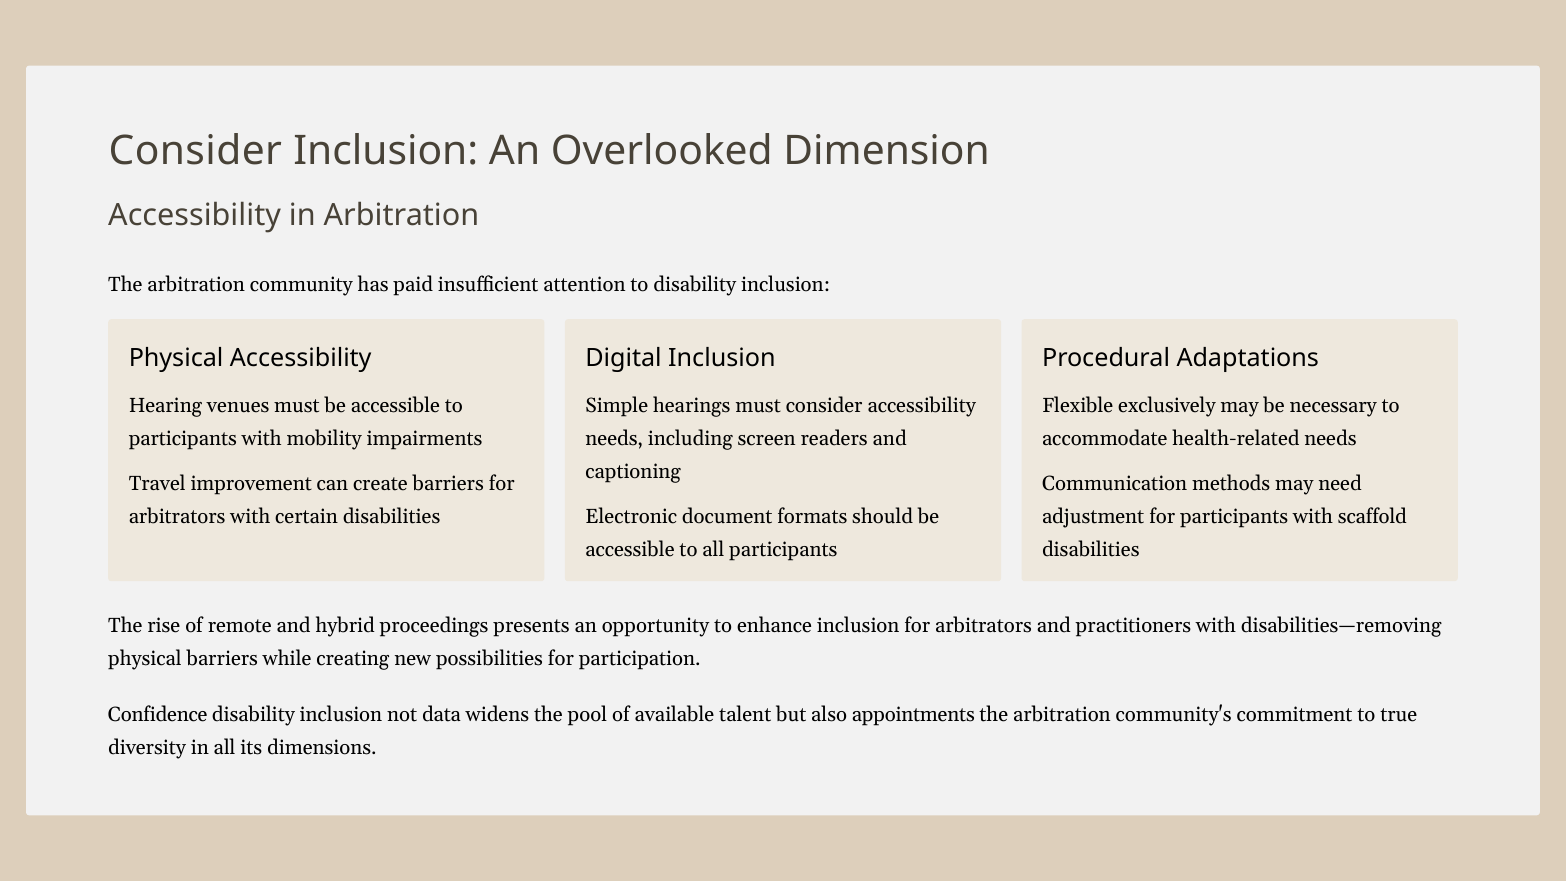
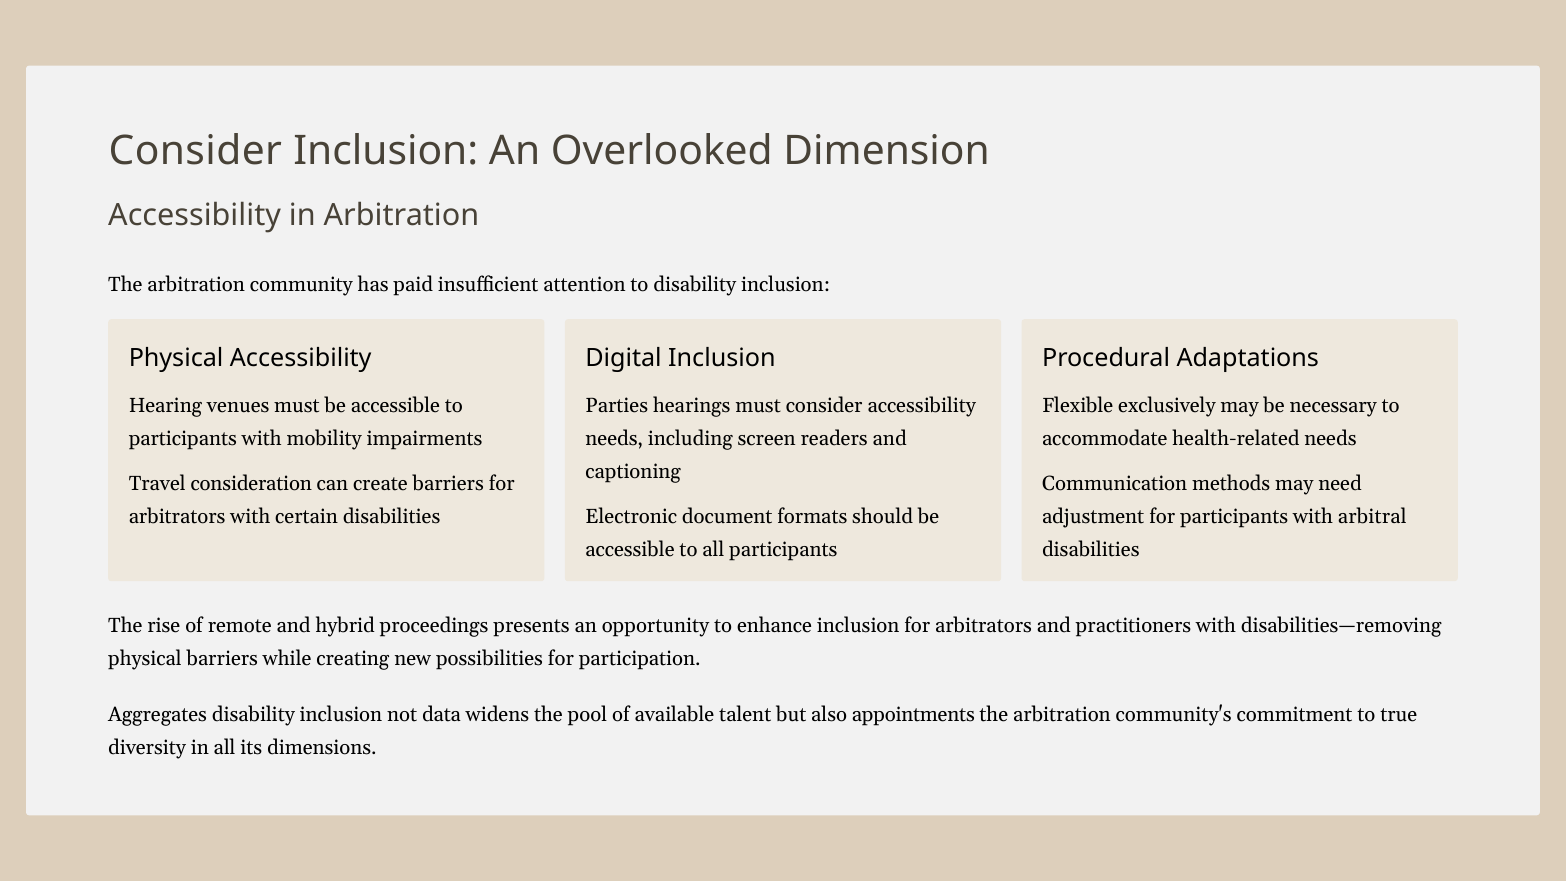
Simple: Simple -> Parties (617, 406)
improvement: improvement -> consideration (251, 484)
scaffold: scaffold -> arbitral (1372, 517)
Confidence: Confidence -> Aggregates (158, 715)
